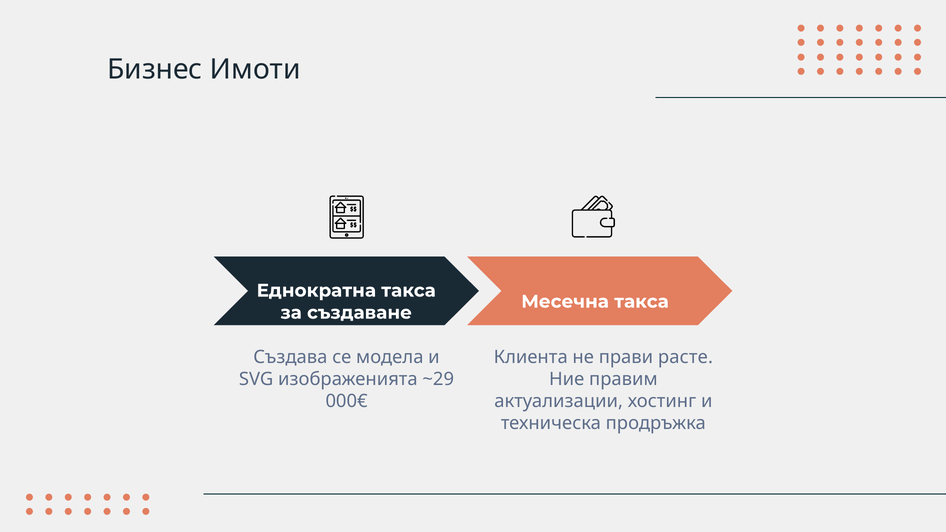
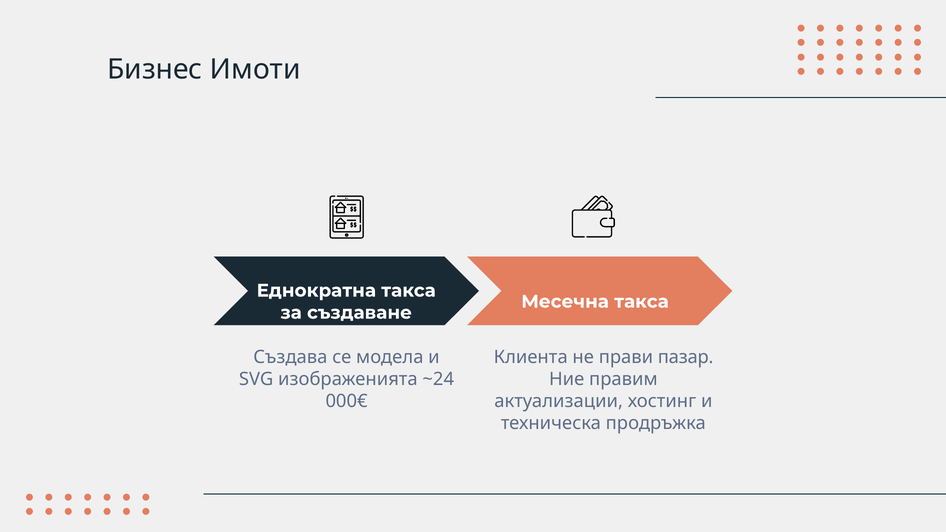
расте: расте -> пазар (686, 357)
~29: ~29 -> ~24 (438, 379)
